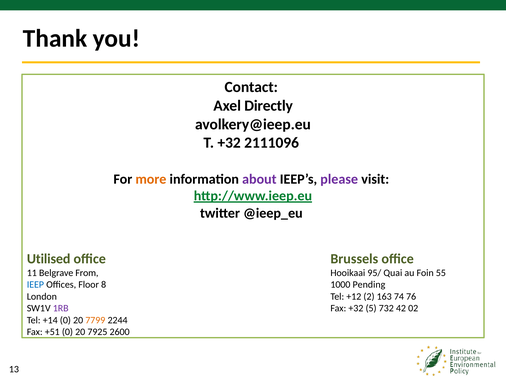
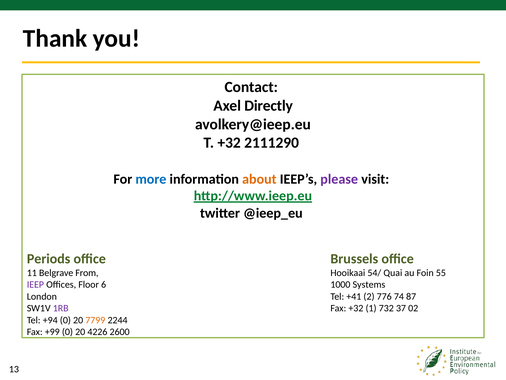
2111096: 2111096 -> 2111290 (272, 143)
more colour: orange -> blue (151, 179)
about colour: purple -> orange (259, 179)
Utilised: Utilised -> Periods (49, 258)
95/: 95/ -> 54/ (374, 273)
IEEP colour: blue -> purple (35, 284)
8: 8 -> 6 (104, 284)
Pending: Pending -> Systems (369, 284)
+12: +12 -> +41 (354, 296)
163: 163 -> 776 (384, 296)
76: 76 -> 87 (411, 296)
5: 5 -> 1 (371, 308)
42: 42 -> 37 (401, 308)
+14: +14 -> +94 (50, 320)
+51: +51 -> +99 (52, 332)
7925: 7925 -> 4226 (97, 332)
